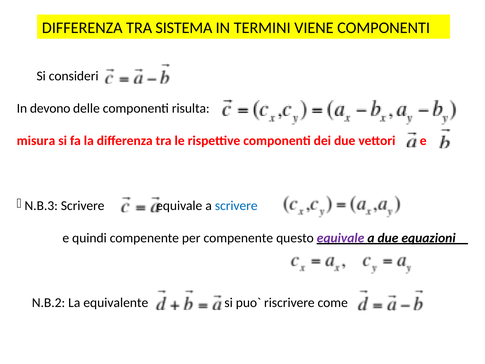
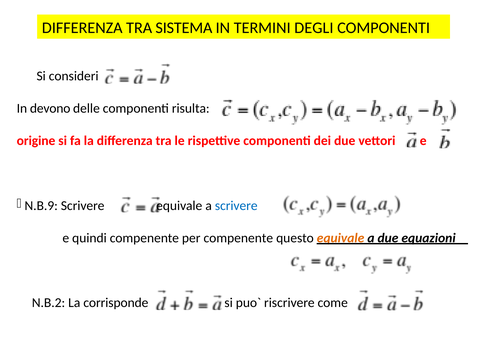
VIENE: VIENE -> DEGLI (314, 28)
misura: misura -> origine (36, 141)
N.B.3: N.B.3 -> N.B.9 (41, 205)
equivale colour: purple -> orange (341, 238)
equivalente: equivalente -> corrisponde (116, 302)
